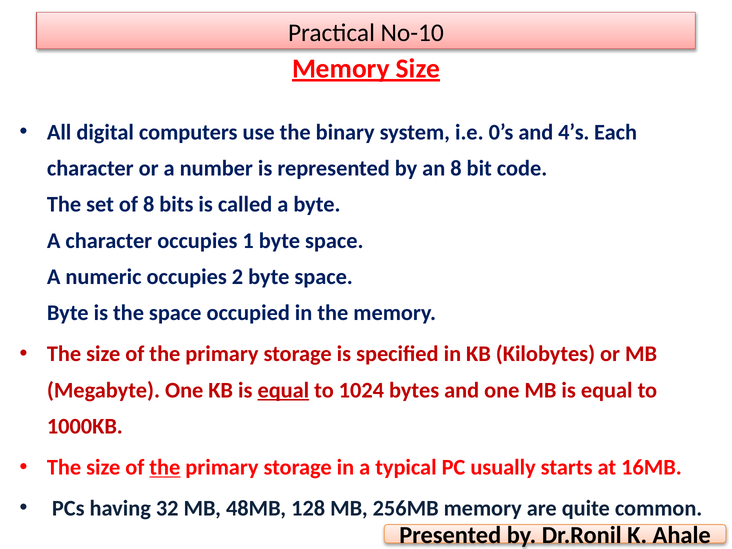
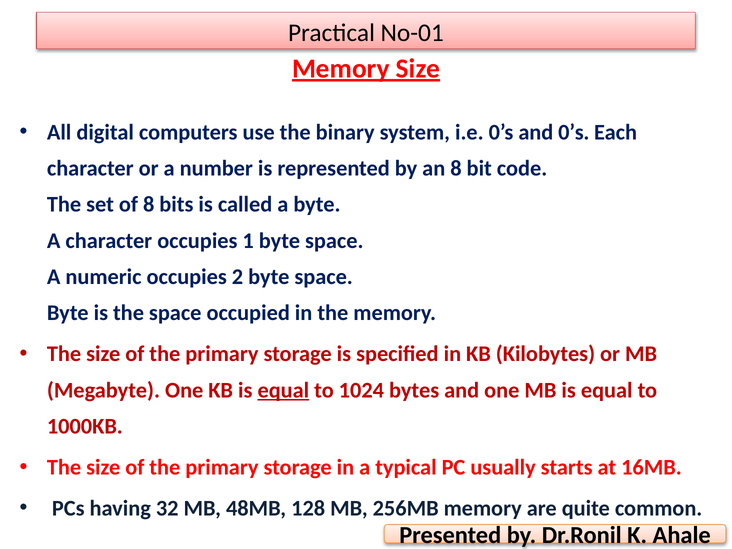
No-10: No-10 -> No-01 (412, 33)
and 4’s: 4’s -> 0’s (574, 132)
the underline: present -> none (165, 467)
